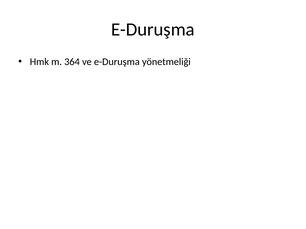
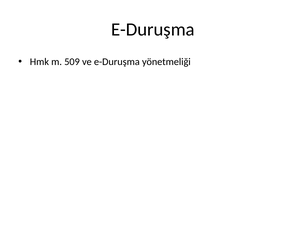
364: 364 -> 509 (72, 62)
